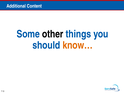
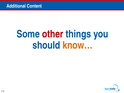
other colour: black -> red (53, 34)
